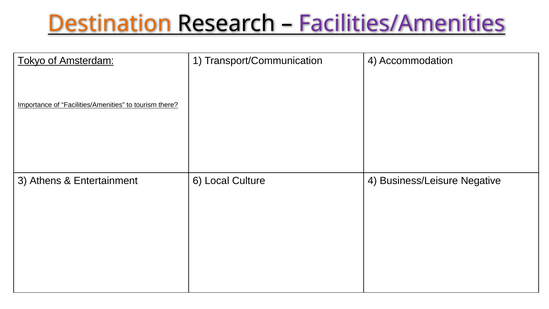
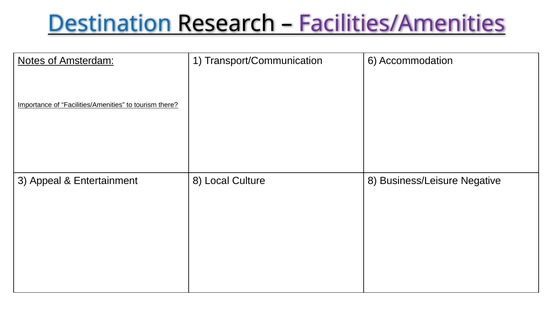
Destination colour: orange -> blue (110, 24)
Tokyo: Tokyo -> Notes (31, 61)
Transport/Communication 4: 4 -> 6 (372, 61)
Athens: Athens -> Appeal (45, 181)
Entertainment 6: 6 -> 8 (197, 181)
Culture 4: 4 -> 8 (372, 181)
